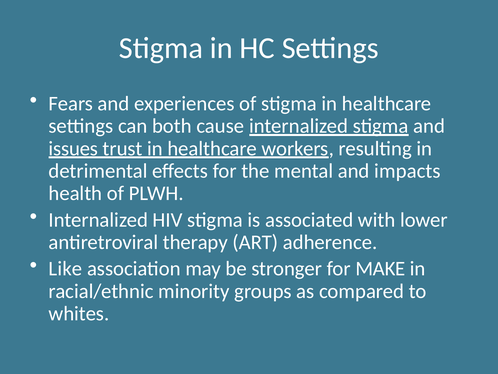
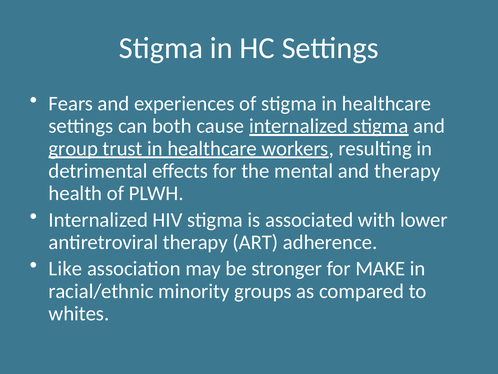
issues: issues -> group (73, 148)
and impacts: impacts -> therapy (407, 171)
